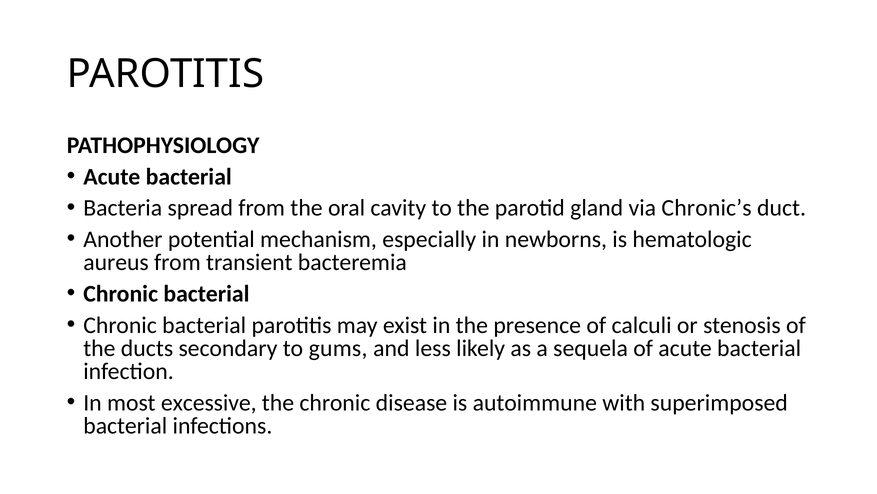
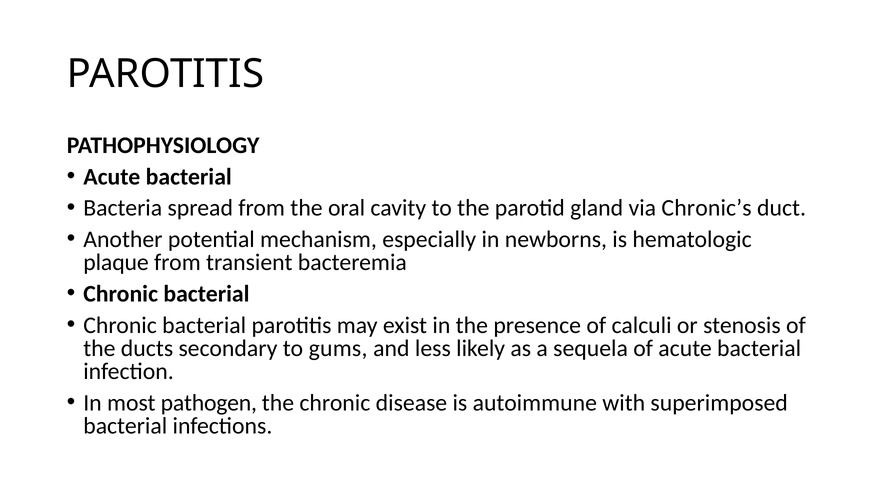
aureus: aureus -> plaque (116, 262)
excessive: excessive -> pathogen (209, 402)
